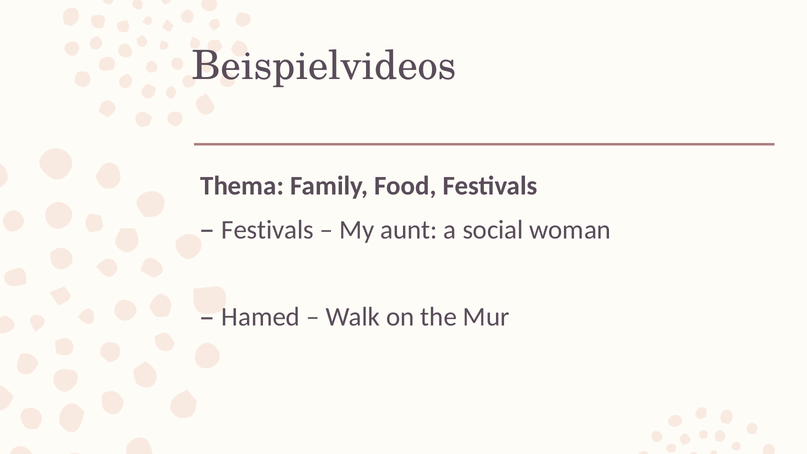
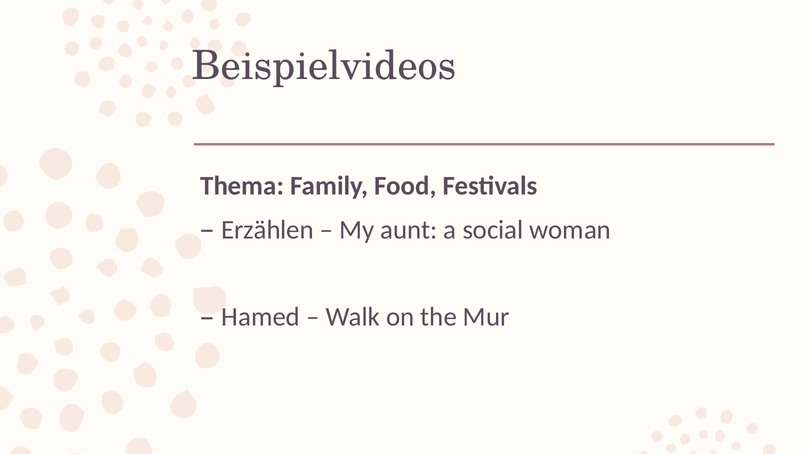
Festivals: Festivals -> Erzählen (268, 230)
